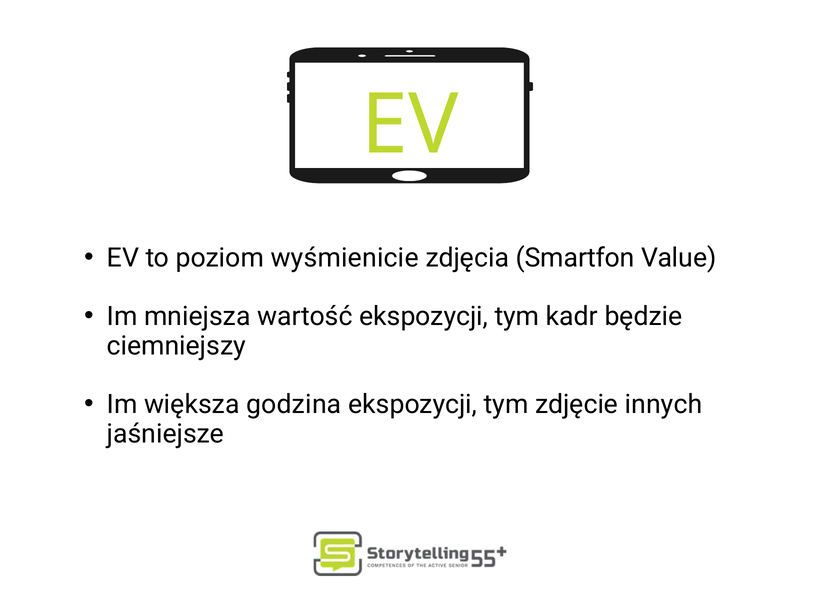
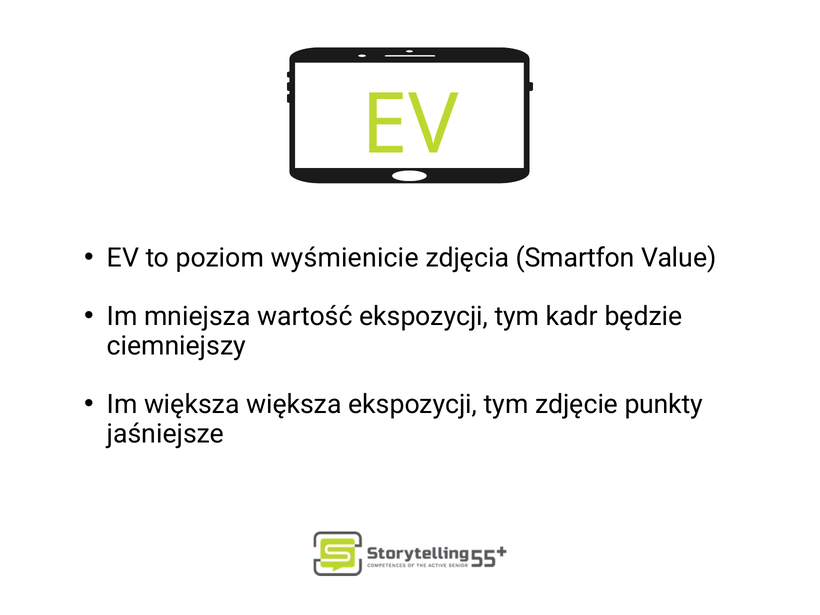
większa godzina: godzina -> większa (294, 405)
innych: innych -> punkty (664, 405)
